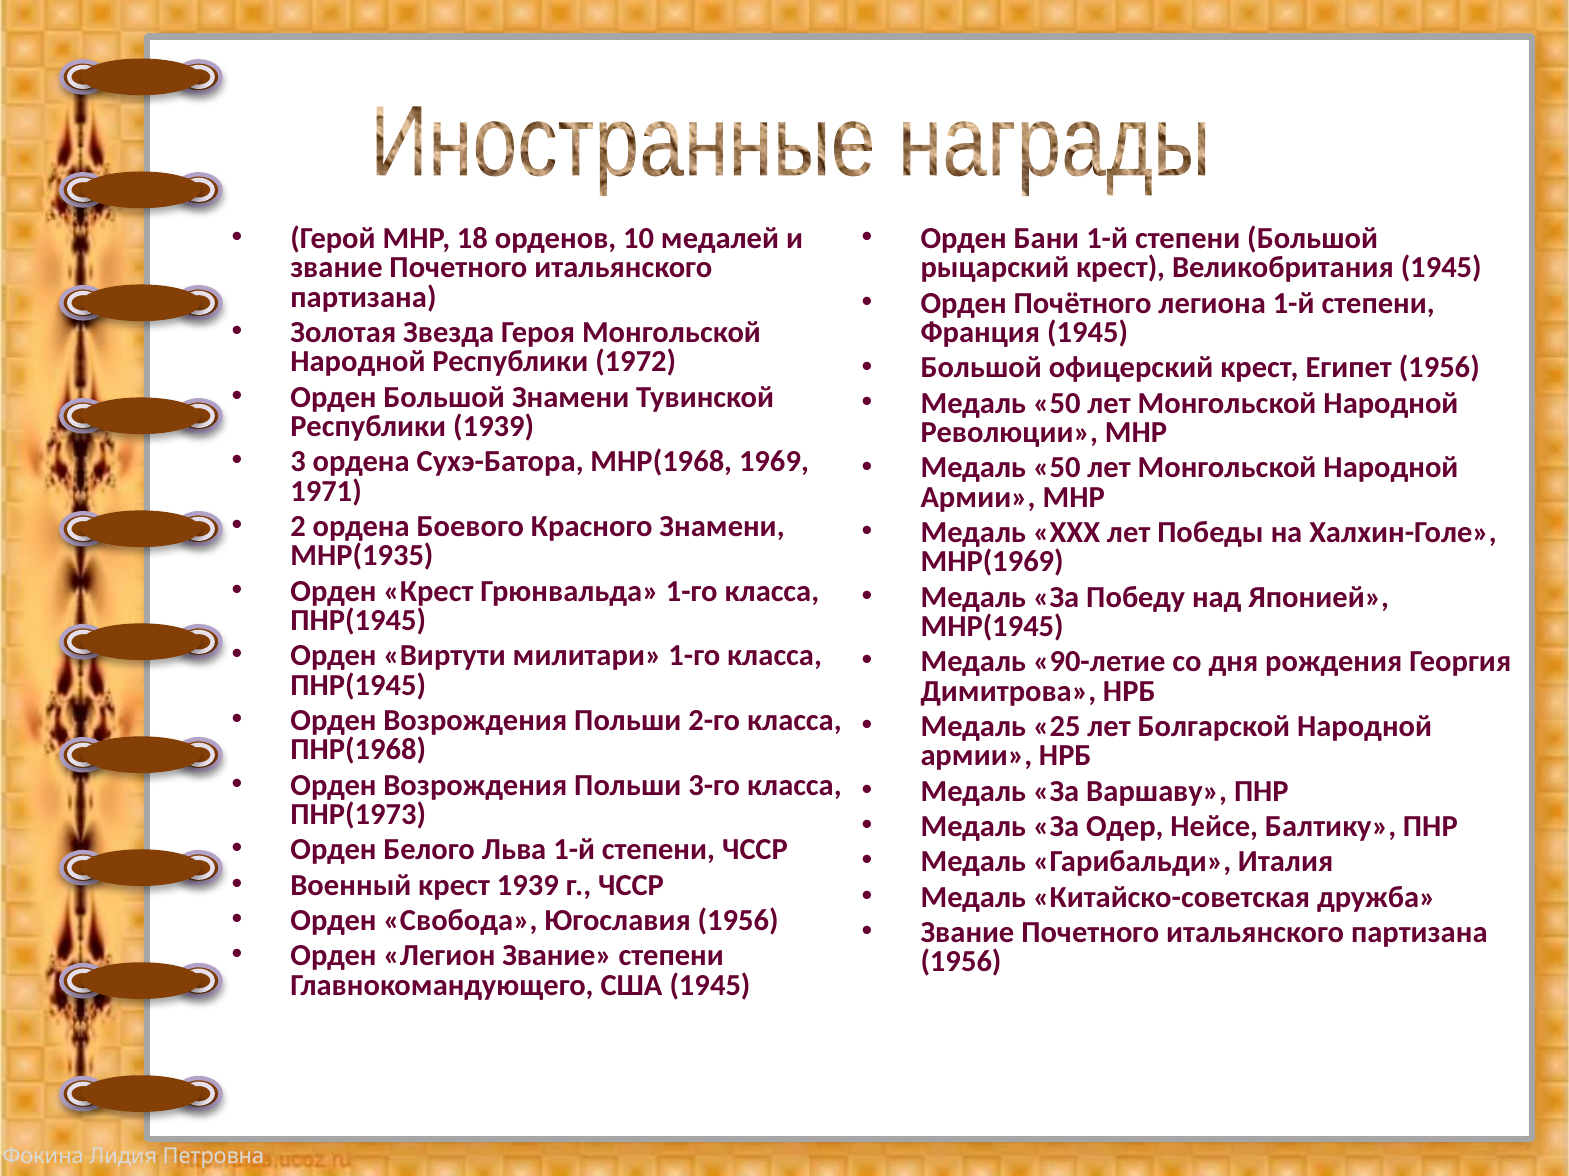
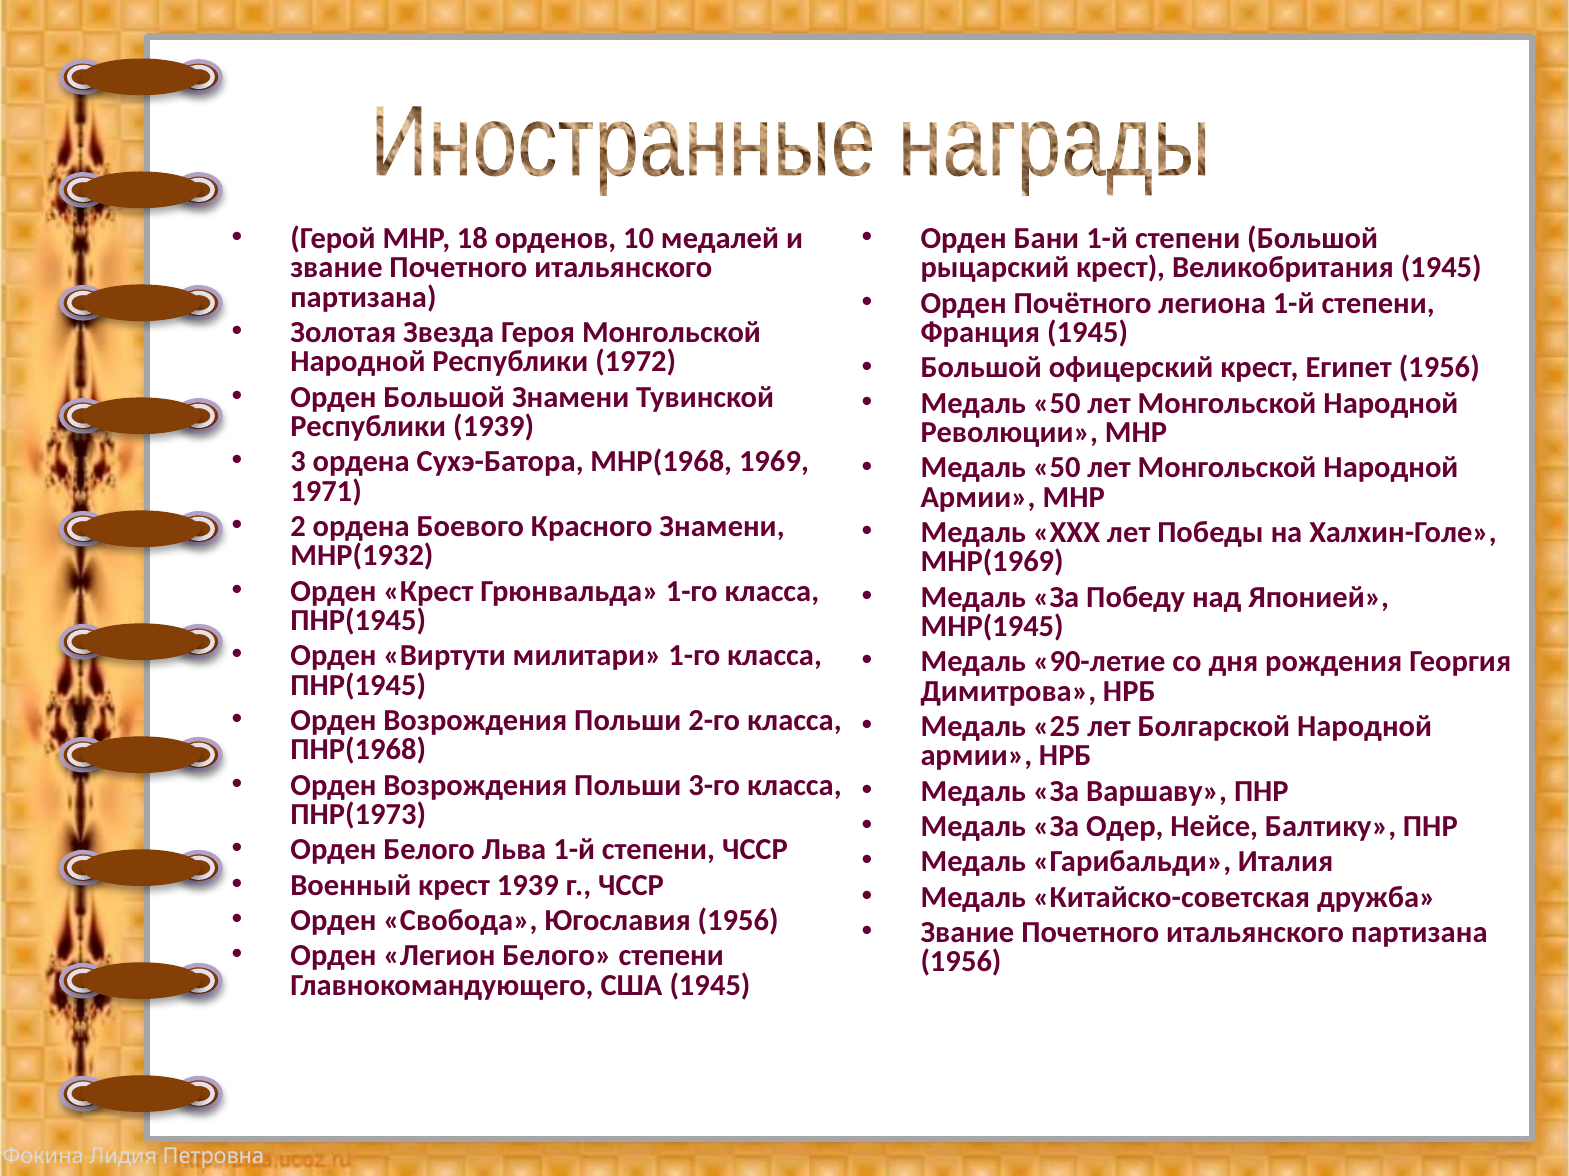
МНP(1935: МНP(1935 -> МНP(1932 (362, 556)
Легион Звание: Звание -> Белого (557, 956)
